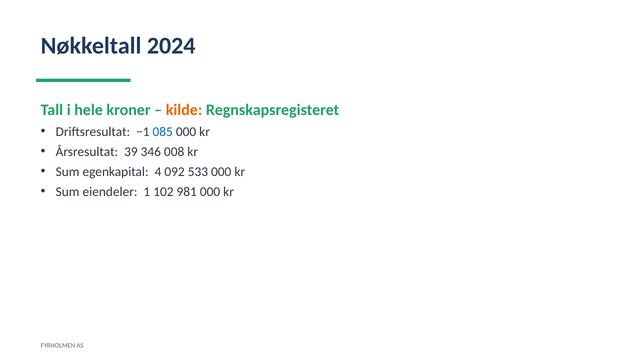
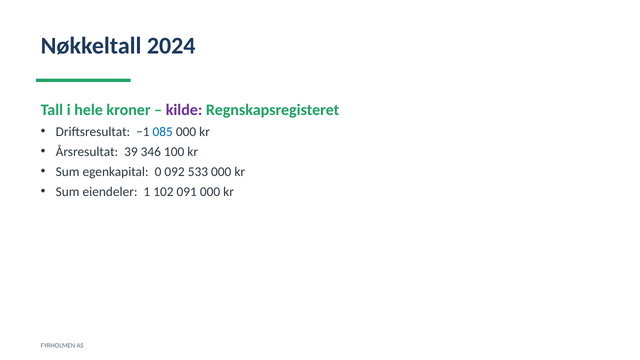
kilde colour: orange -> purple (184, 110)
008: 008 -> 100 (174, 152)
4: 4 -> 0 (158, 172)
981: 981 -> 091 (187, 192)
